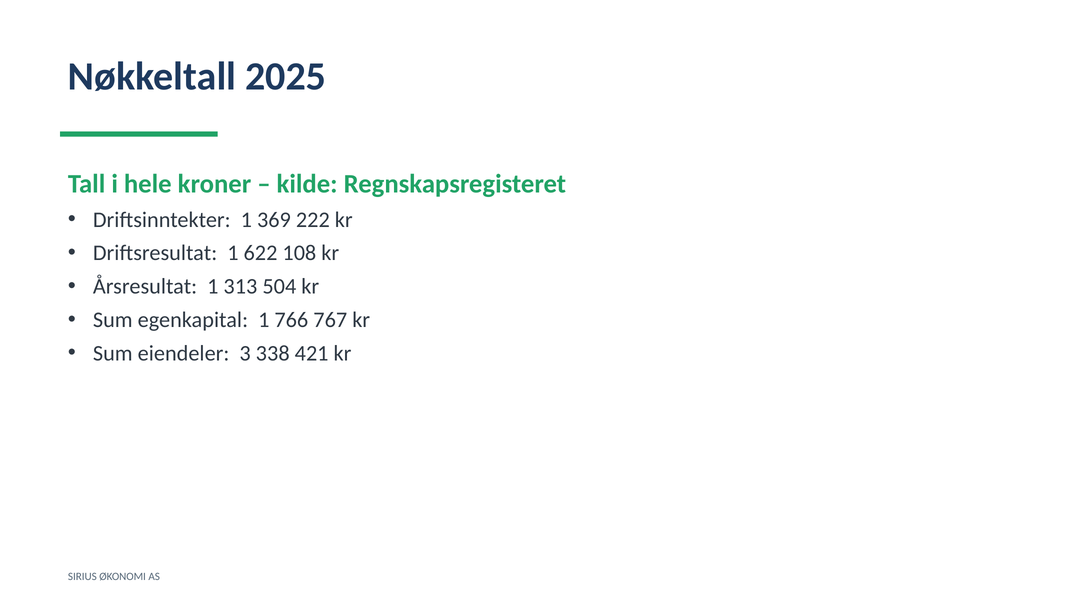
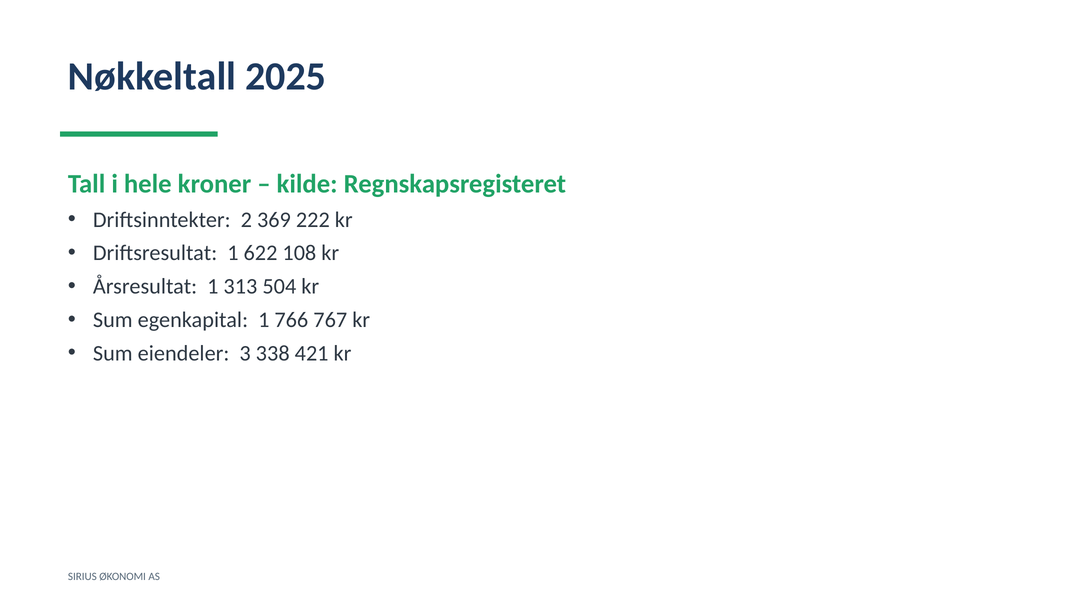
Driftsinntekter 1: 1 -> 2 (246, 220)
